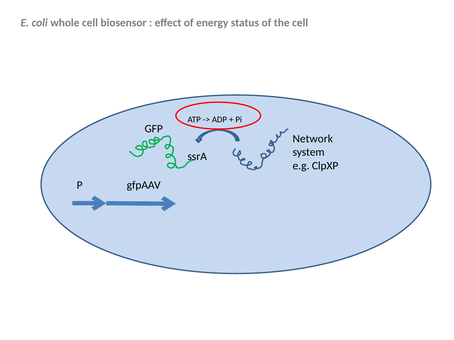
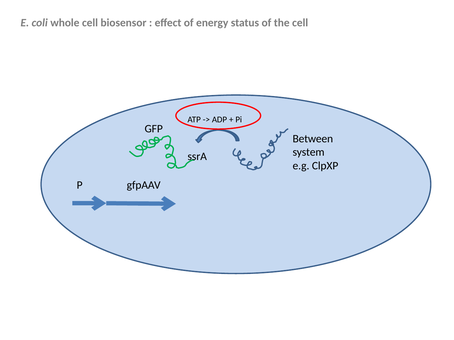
Network: Network -> Between (313, 139)
